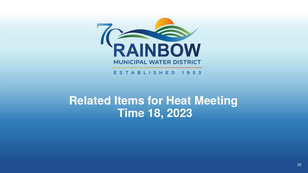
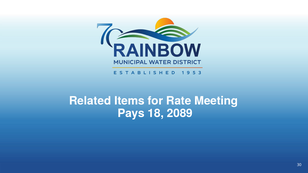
Heat: Heat -> Rate (179, 101)
Time: Time -> Pays (131, 113)
2023: 2023 -> 2089 (180, 113)
